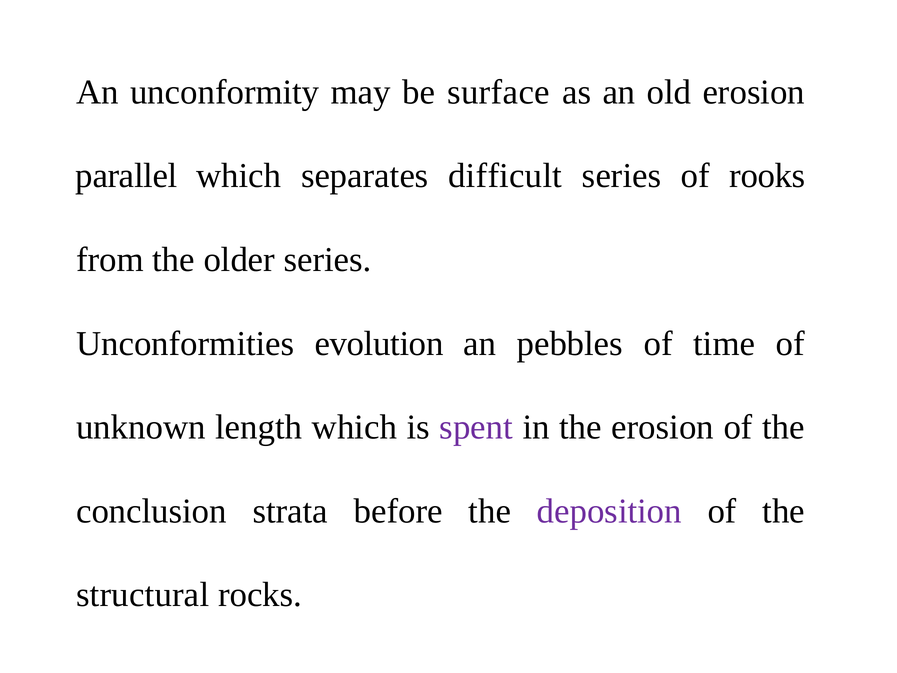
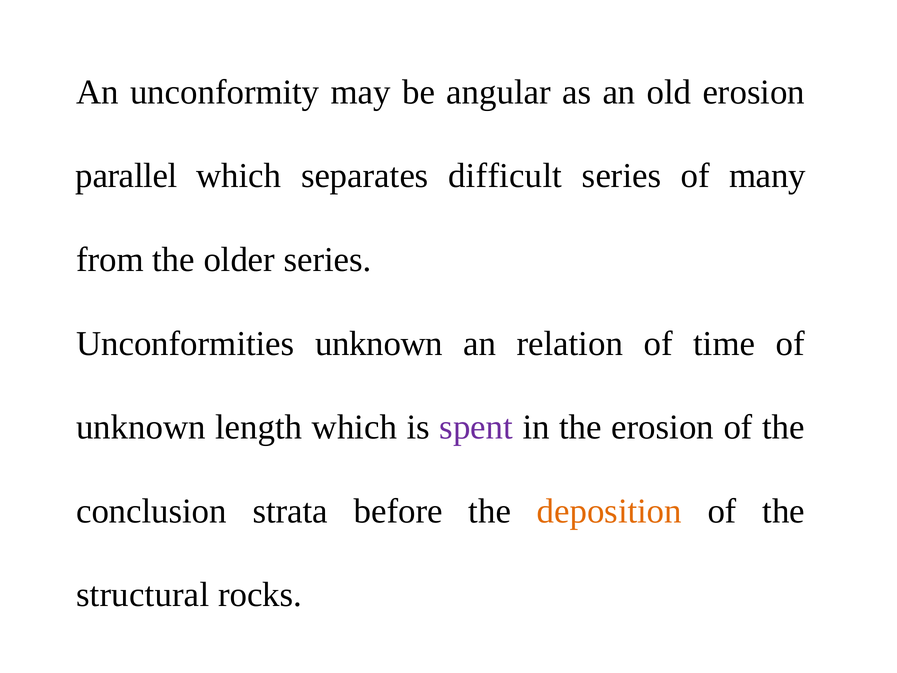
surface: surface -> angular (499, 92)
rooks: rooks -> many (767, 176)
Unconformities evolution: evolution -> unknown (379, 343)
pebbles: pebbles -> relation (570, 343)
deposition colour: purple -> orange (609, 511)
